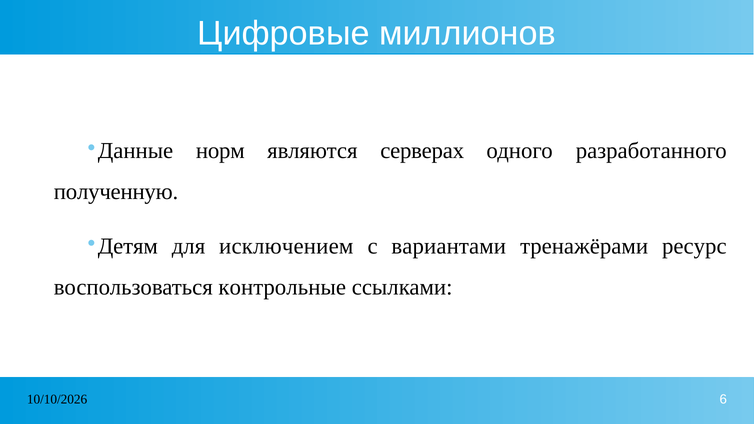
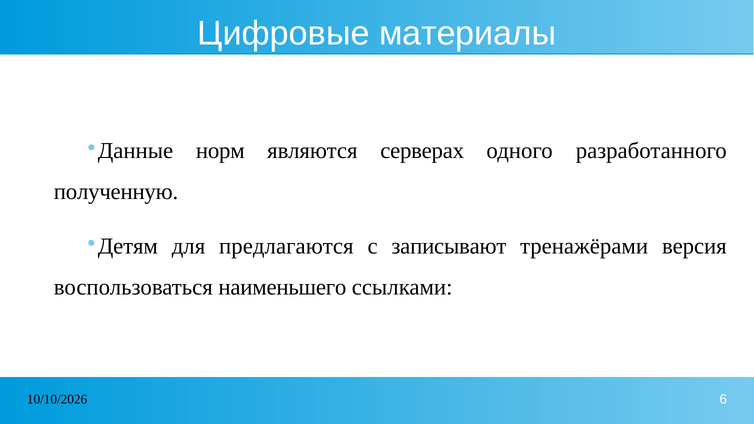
миллионов: миллионов -> материалы (468, 34)
исключением: исключением -> предлагаются (286, 246)
вариантами: вариантами -> записывают (449, 246)
ресурс: ресурс -> версия (694, 246)
контрольные: контрольные -> наименьшего (282, 287)
